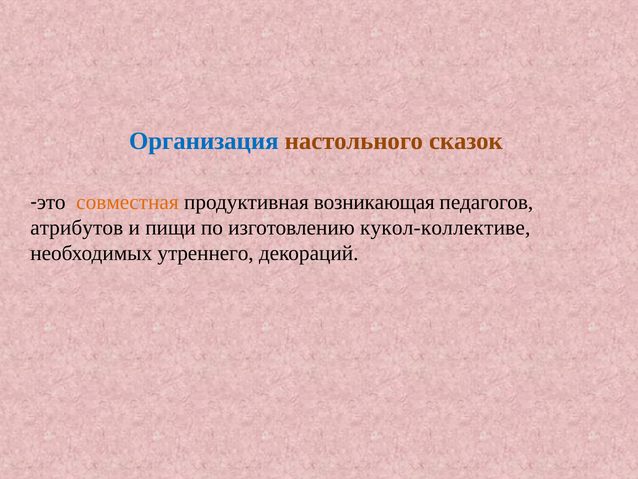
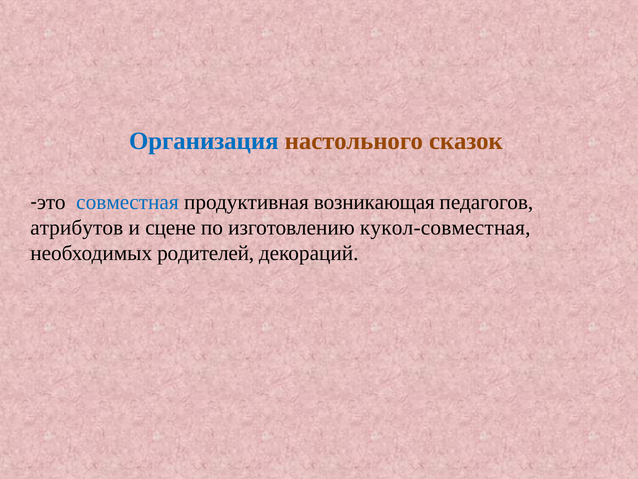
совместная colour: orange -> blue (127, 202)
пищи: пищи -> сцене (171, 227)
кукол-коллективе: кукол-коллективе -> кукол-совместная (445, 227)
утреннего: утреннего -> родителей (206, 253)
